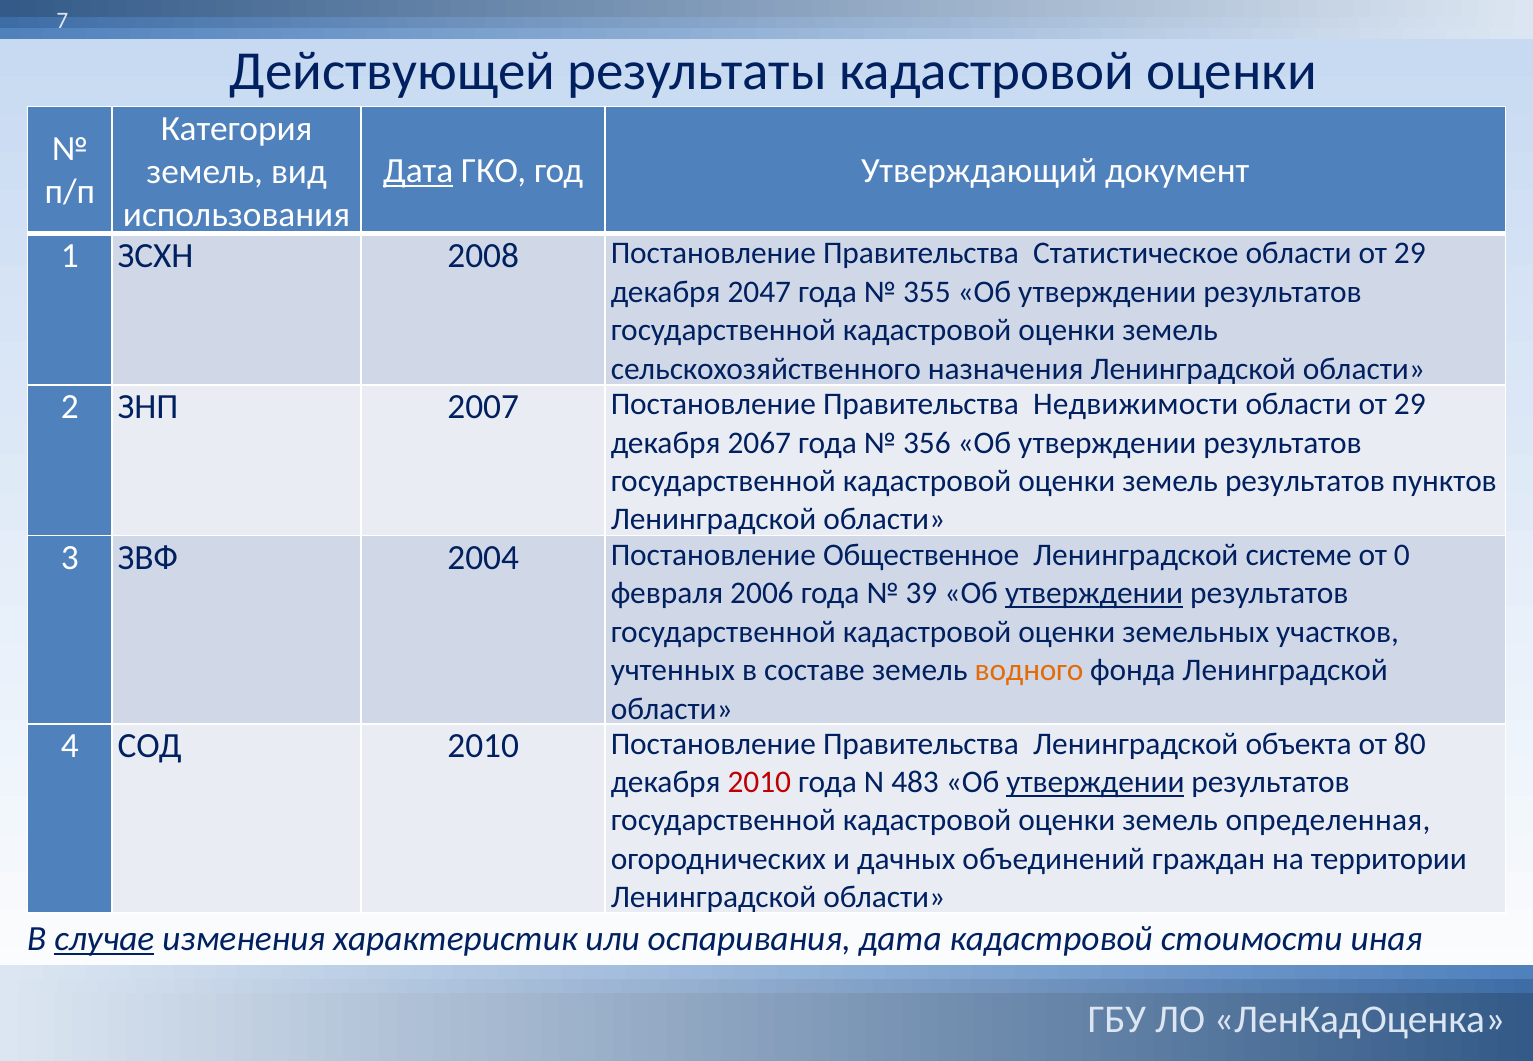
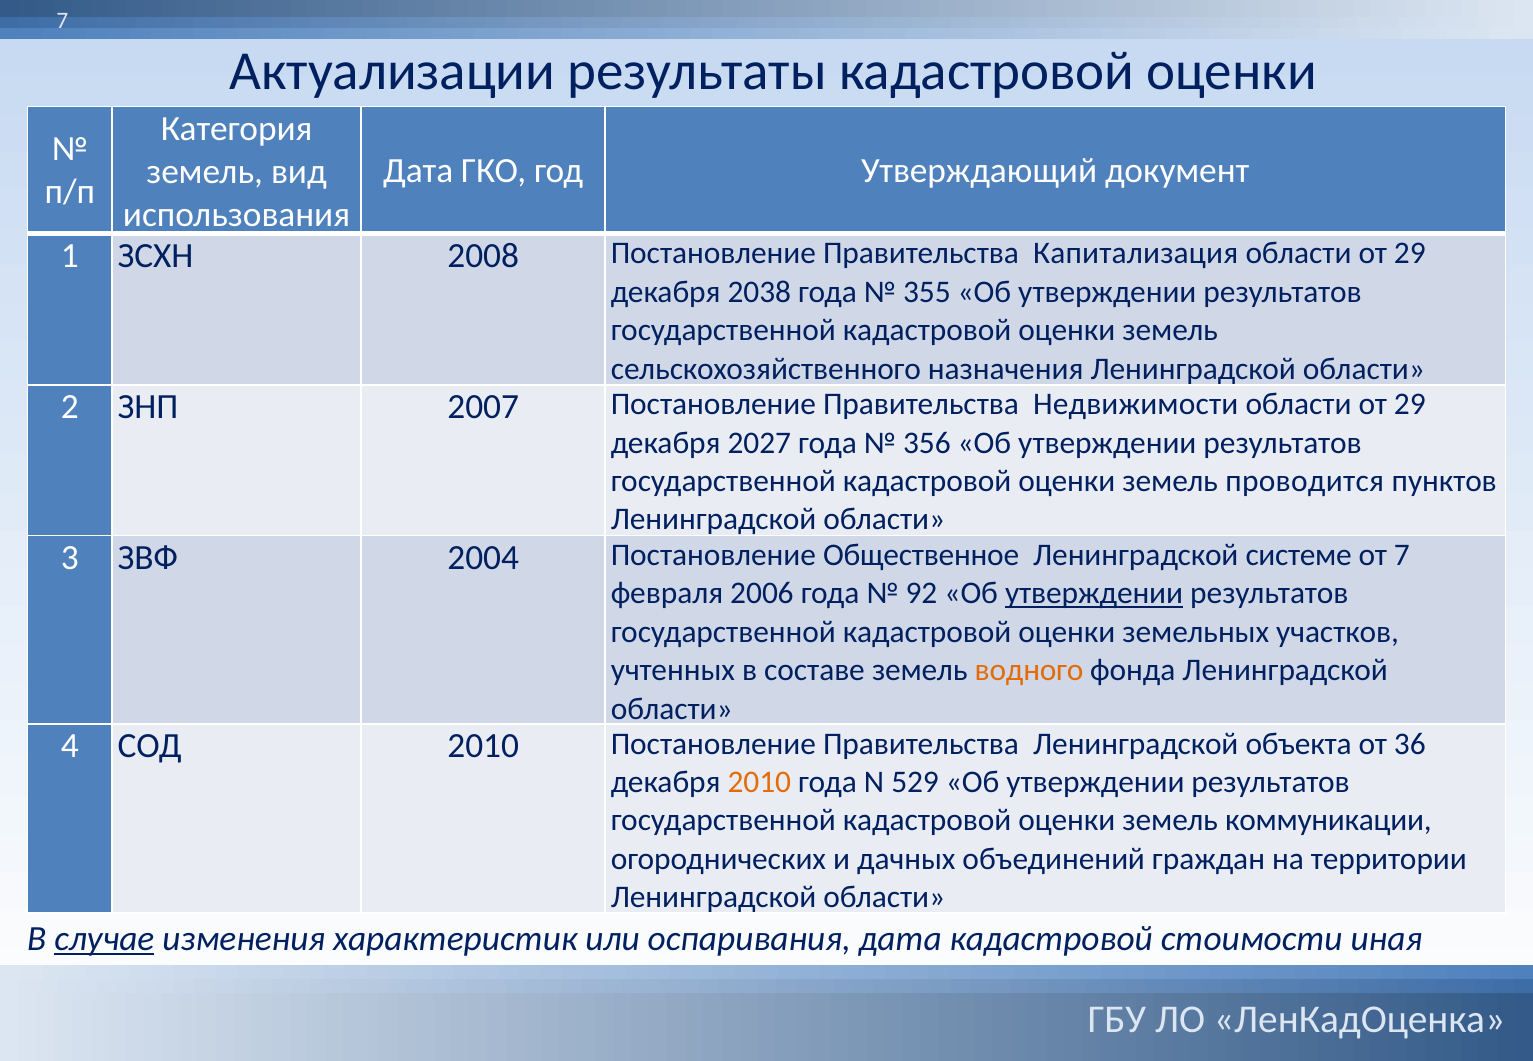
Действующей: Действующей -> Актуализации (393, 72)
Дата underline: present -> none (418, 171)
Статистическое: Статистическое -> Капитализация (1136, 253)
2047: 2047 -> 2038 (759, 292)
2067: 2067 -> 2027 (759, 443)
земель результатов: результатов -> проводится (1305, 481)
от 0: 0 -> 7 (1402, 555)
39: 39 -> 92 (921, 594)
80: 80 -> 36 (1410, 744)
2010 colour: red -> orange (759, 782)
483: 483 -> 529 (915, 782)
утверждении underline: present -> none (1095, 782)
определенная: определенная -> коммуникации (1328, 821)
